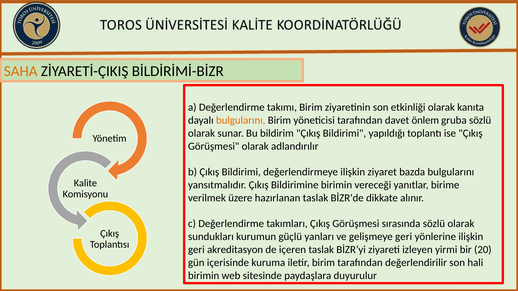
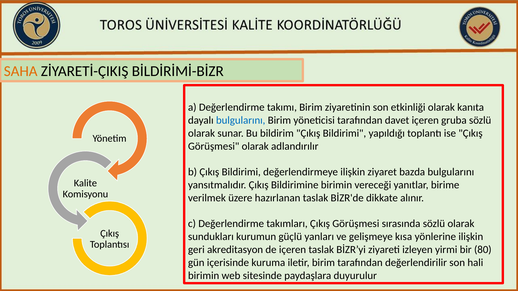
bulgularını colour: orange -> blue (241, 120)
davet önlem: önlem -> içeren (425, 120)
gelişmeye geri: geri -> kısa (404, 237)
20: 20 -> 80 (483, 250)
